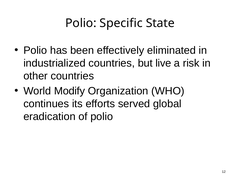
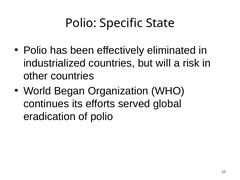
live: live -> will (163, 63)
Modify: Modify -> Began (69, 91)
